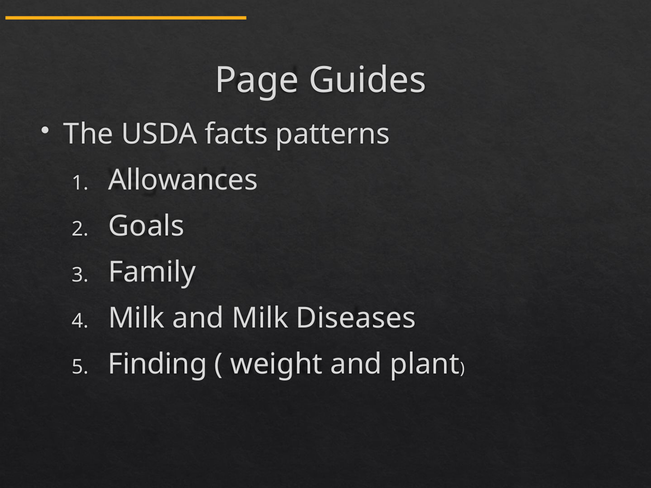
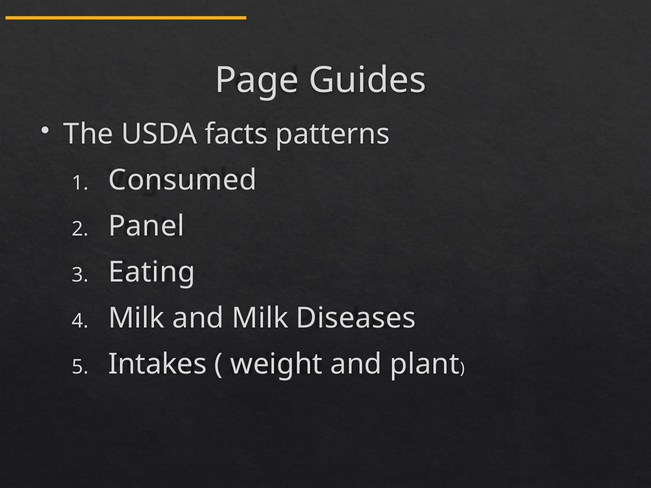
Allowances: Allowances -> Consumed (183, 180)
Goals: Goals -> Panel (146, 226)
Family: Family -> Eating (152, 272)
Finding: Finding -> Intakes (158, 364)
